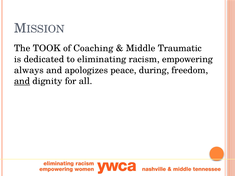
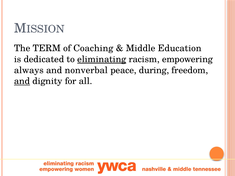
TOOK: TOOK -> TERM (47, 48)
Traumatic: Traumatic -> Education (180, 48)
eliminating underline: none -> present (102, 59)
apologizes: apologizes -> nonverbal (86, 70)
